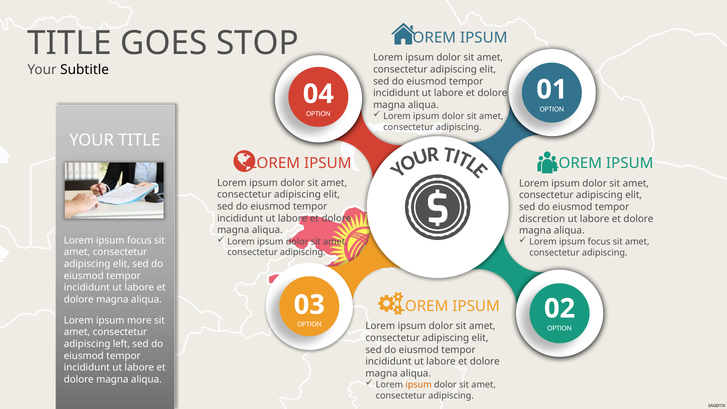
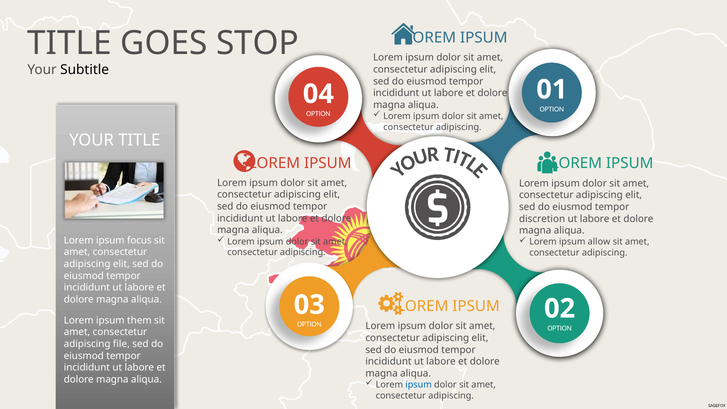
focus: focus -> allow (599, 242)
more: more -> them (139, 320)
left: left -> file (121, 344)
ipsum colour: orange -> blue (419, 385)
